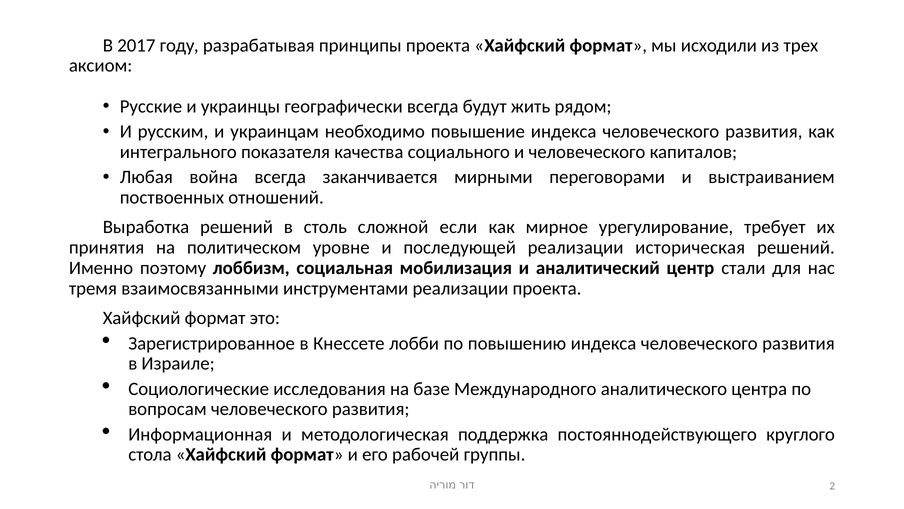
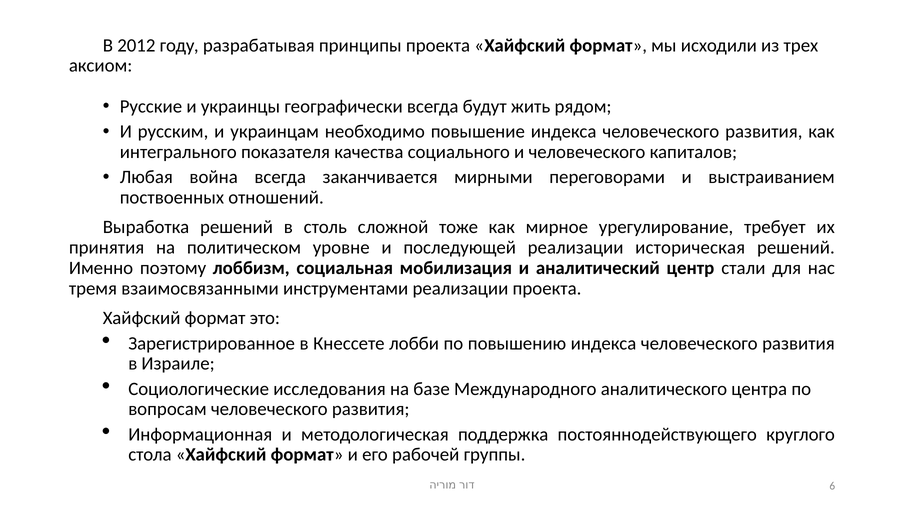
2017: 2017 -> 2012 (136, 45)
если: если -> тоже (459, 227)
2: 2 -> 6 (832, 485)
